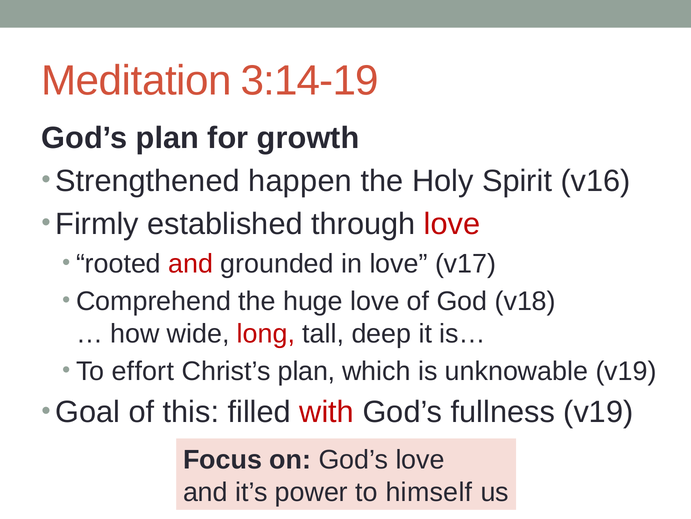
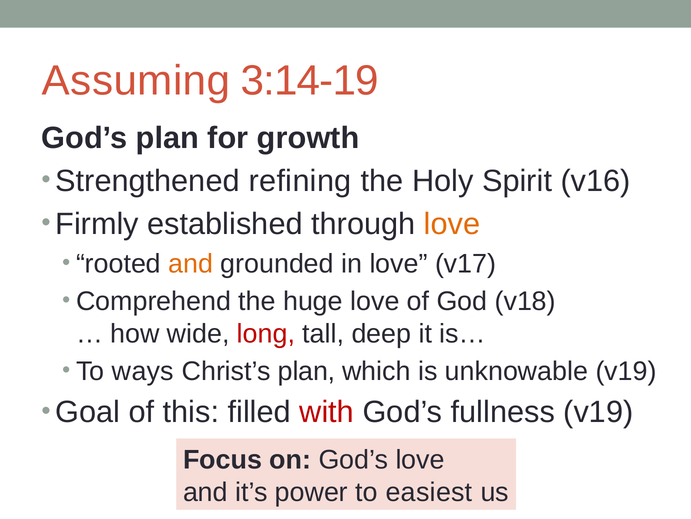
Meditation: Meditation -> Assuming (136, 81)
happen: happen -> refining (300, 181)
love colour: red -> orange (452, 224)
and colour: red -> orange (191, 263)
effort: effort -> ways (143, 371)
himself: himself -> easiest (429, 491)
